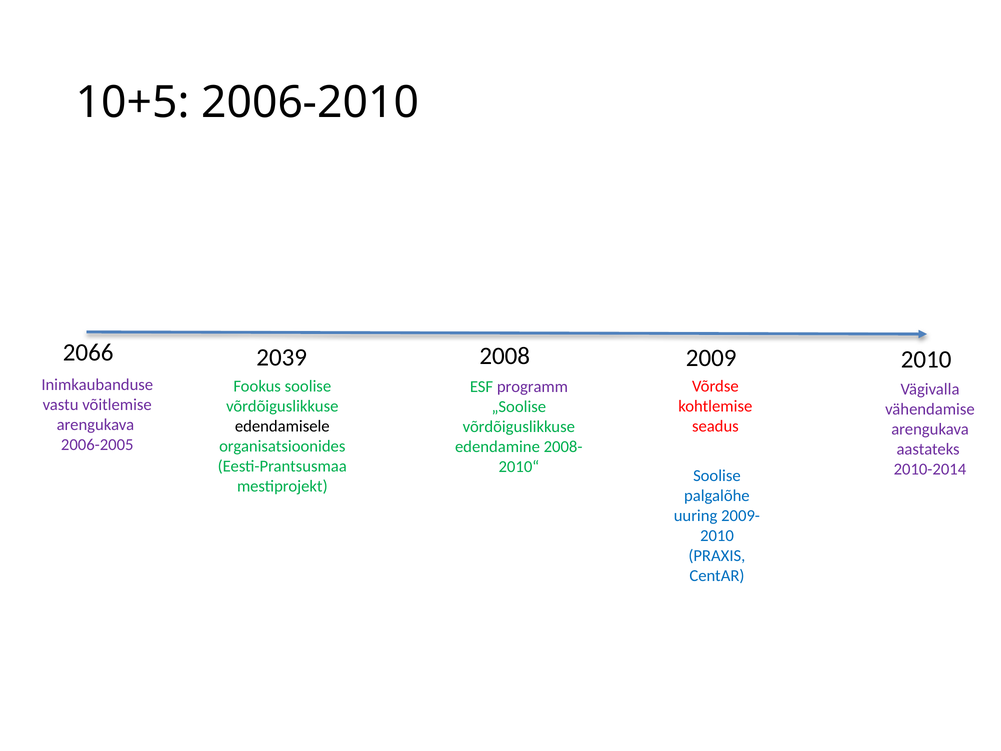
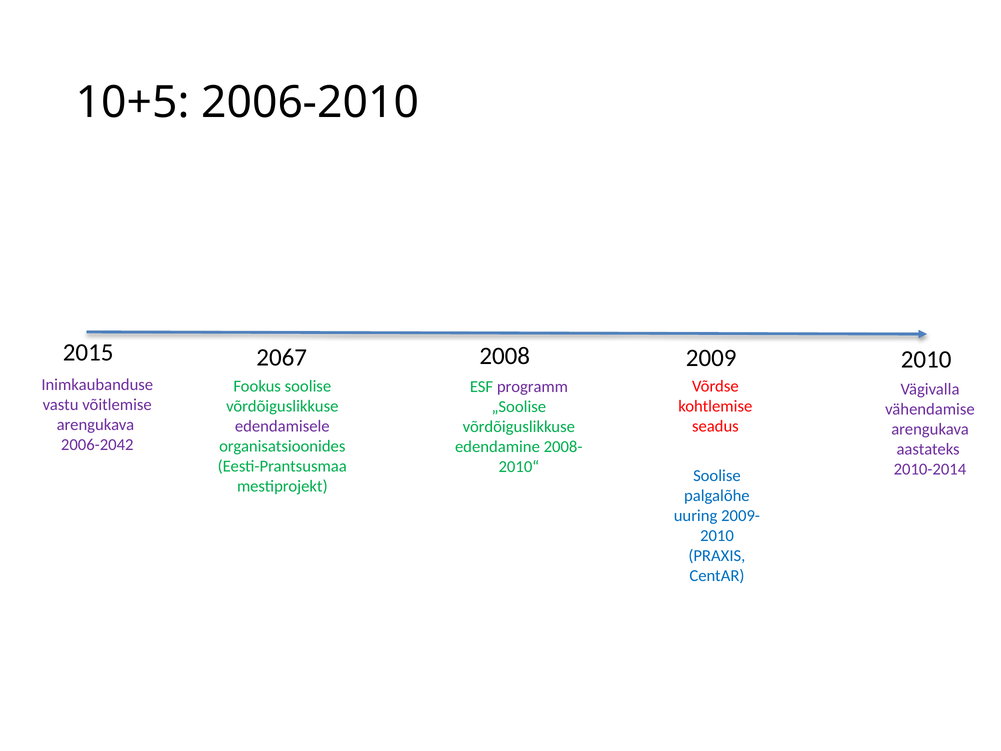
2066: 2066 -> 2015 (88, 352)
2039: 2039 -> 2067 (282, 358)
edendamisele colour: black -> purple (282, 426)
2006-2005: 2006-2005 -> 2006-2042 (97, 445)
